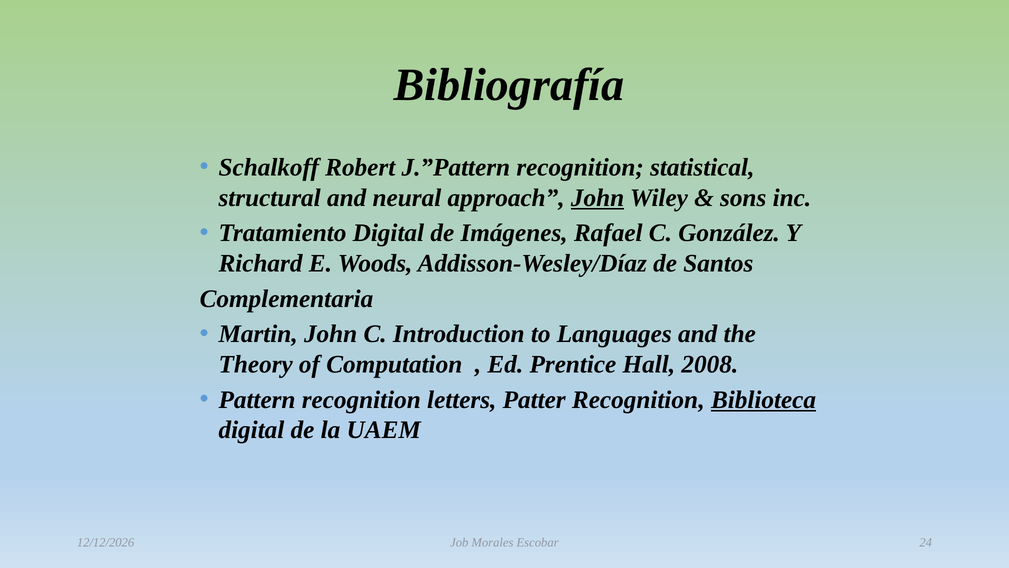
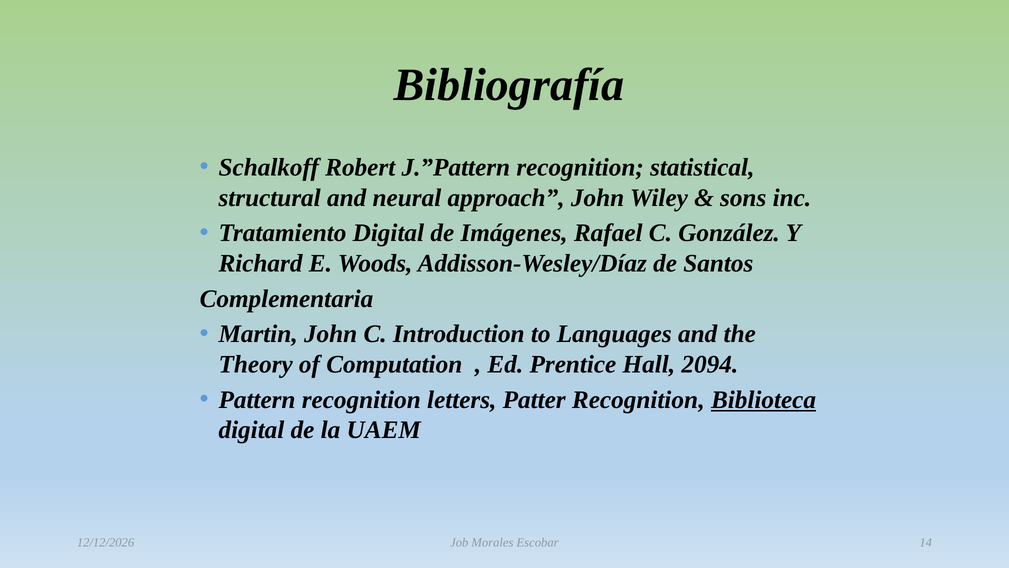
John underline: present -> none (598, 198)
2008: 2008 -> 2094 (710, 364)
24: 24 -> 14 (926, 542)
